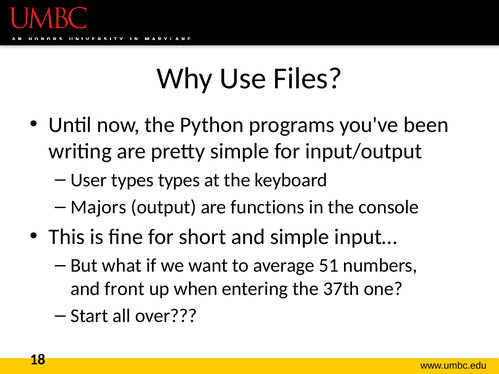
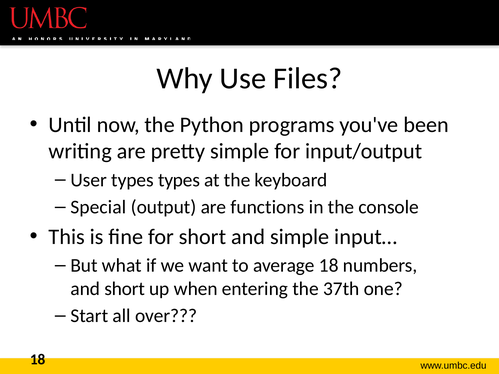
Majors: Majors -> Special (98, 207)
average 51: 51 -> 18 (329, 266)
and front: front -> short (125, 289)
